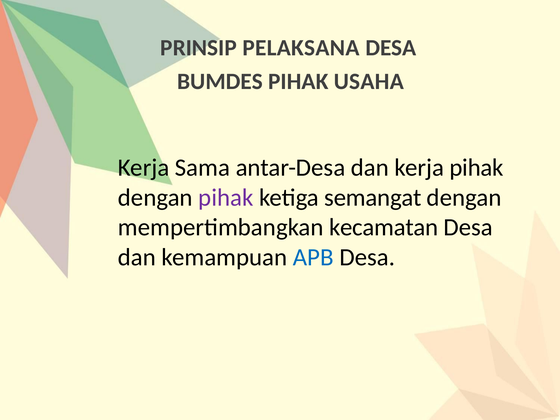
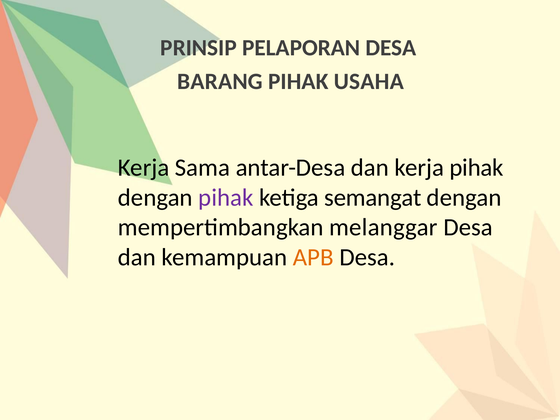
PELAKSANA: PELAKSANA -> PELAPORAN (301, 48)
BUMDES: BUMDES -> BARANG (220, 81)
kecamatan: kecamatan -> melanggar (383, 227)
APB colour: blue -> orange (313, 257)
